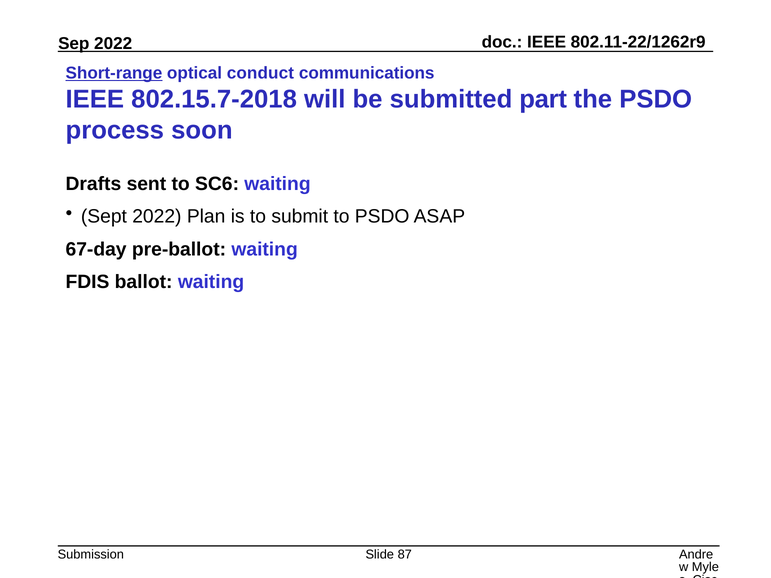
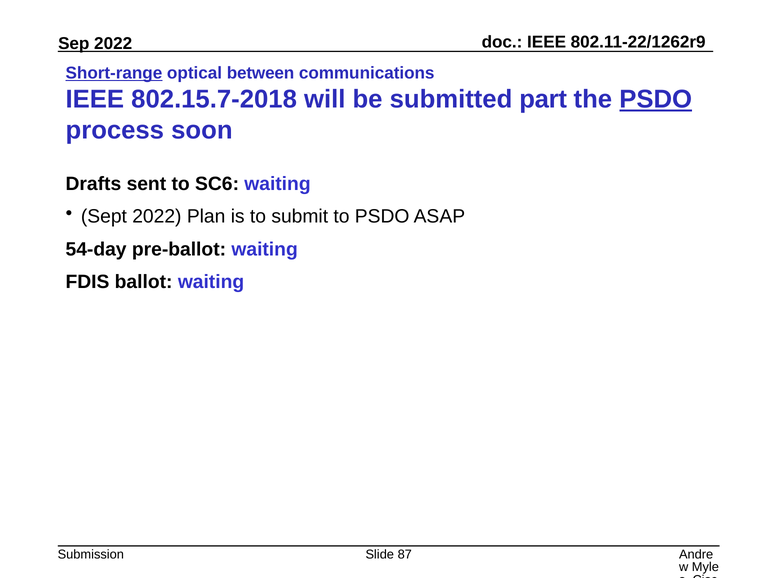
conduct: conduct -> between (261, 73)
PSDO underline: none -> present (656, 99)
67-day: 67-day -> 54-day (96, 249)
